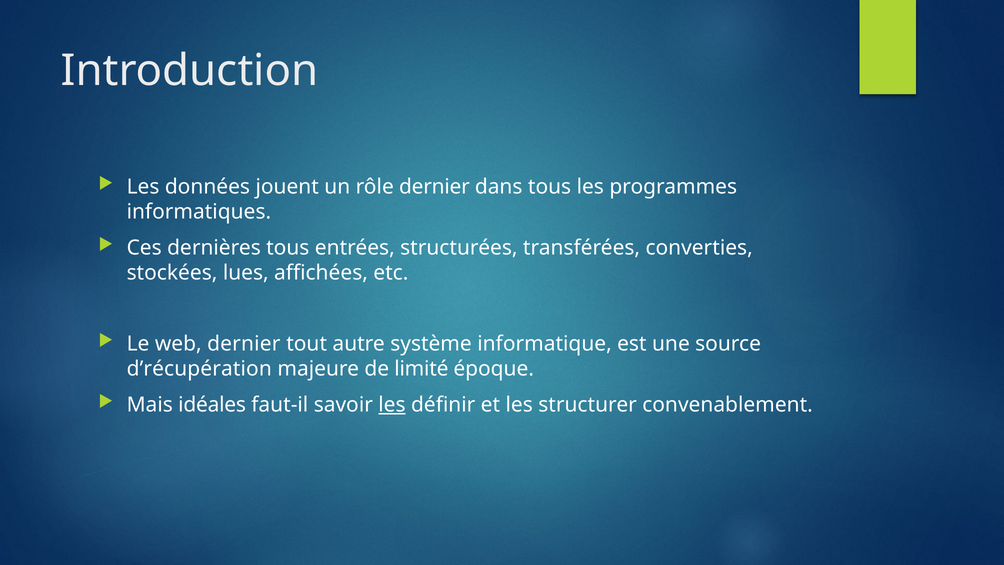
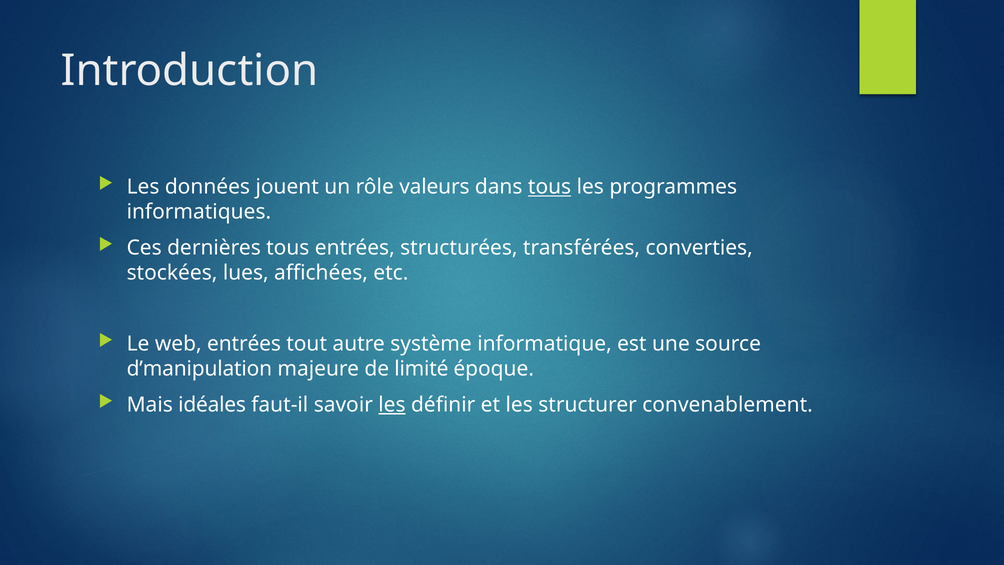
rôle dernier: dernier -> valeurs (434, 187)
tous underline: none -> present (550, 187)
web dernier: dernier -> entrées (244, 344)
d’récupération: d’récupération -> d’manipulation (199, 369)
